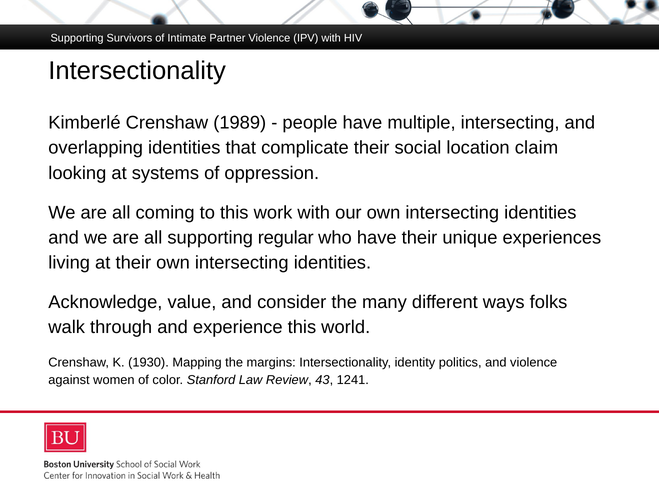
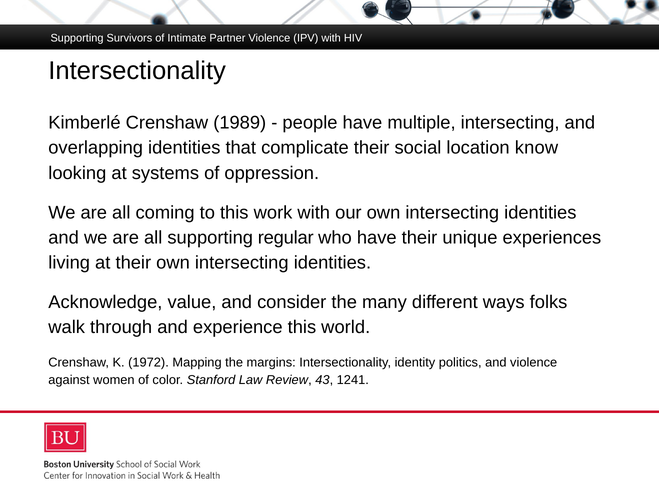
claim: claim -> know (536, 148)
1930: 1930 -> 1972 (149, 363)
